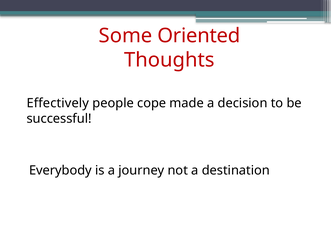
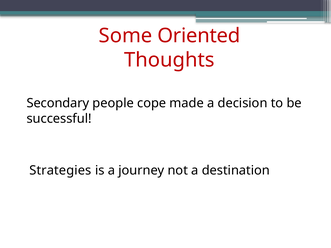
Effectively: Effectively -> Secondary (58, 103)
Everybody: Everybody -> Strategies (60, 171)
